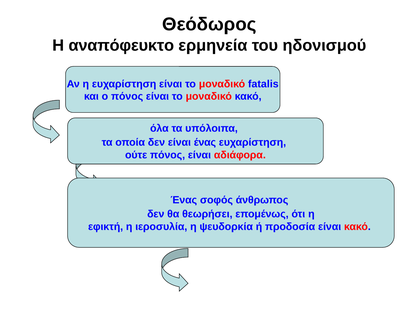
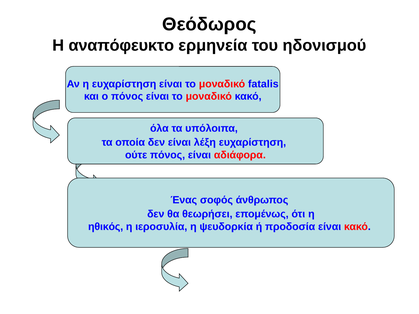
είναι ένας: ένας -> λέξη (205, 143)
εφικτή: εφικτή -> ηθικός (106, 227)
